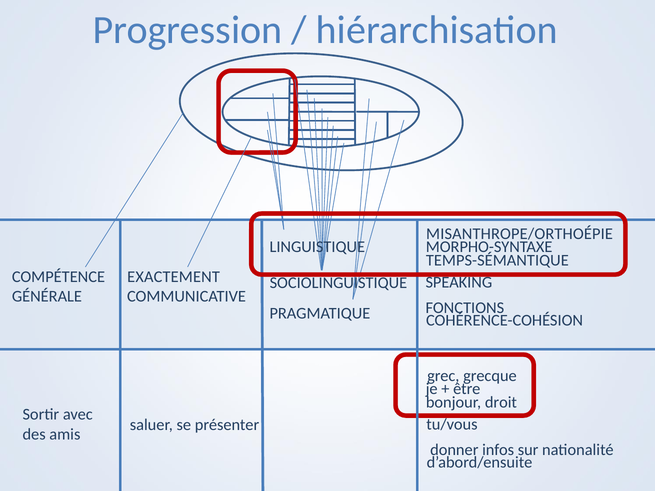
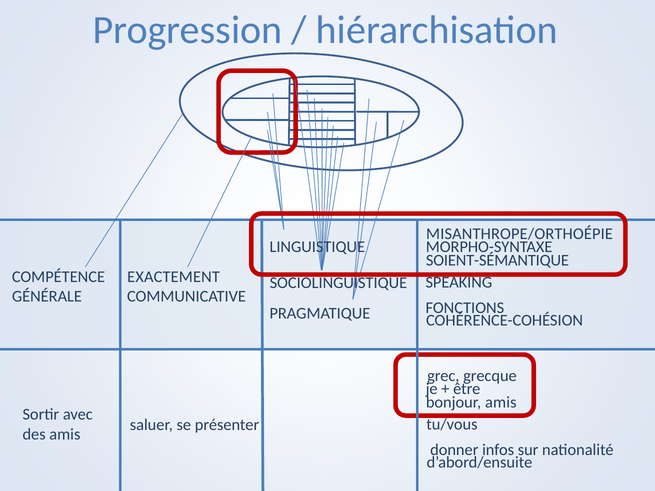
TEMPS-SÉMANTIQUE: TEMPS-SÉMANTIQUE -> SOIENT-SÉMANTIQUE (497, 260)
bonjour droit: droit -> amis (501, 402)
